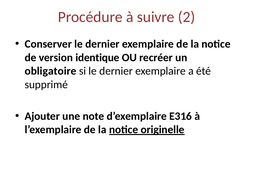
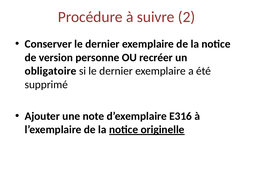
identique: identique -> personne (97, 57)
